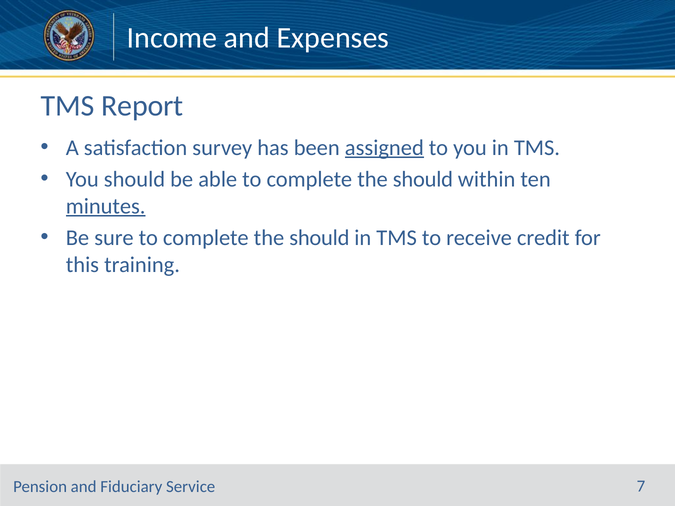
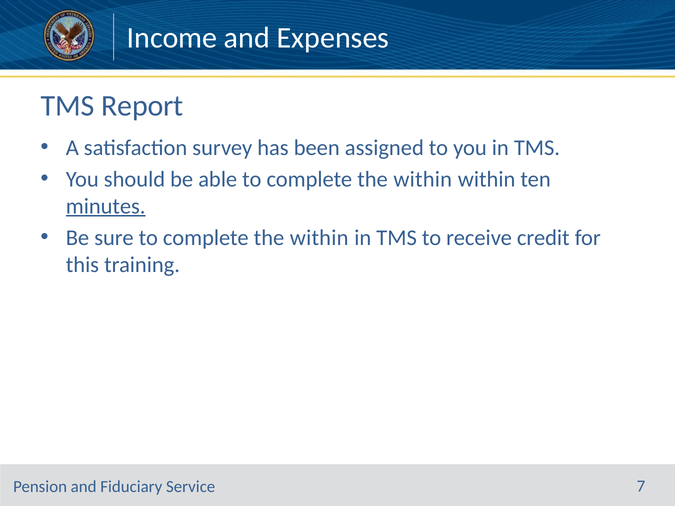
assigned underline: present -> none (384, 148)
should: should -> within (423, 179)
should: should -> within (319, 238)
